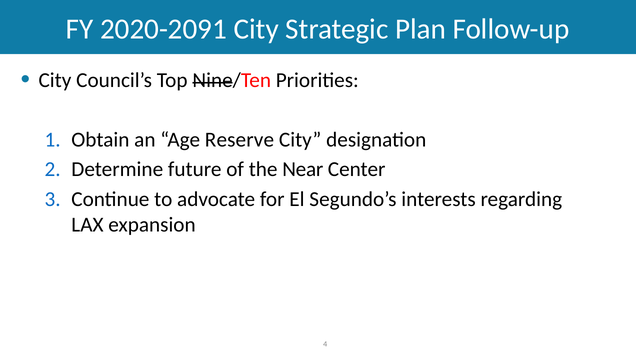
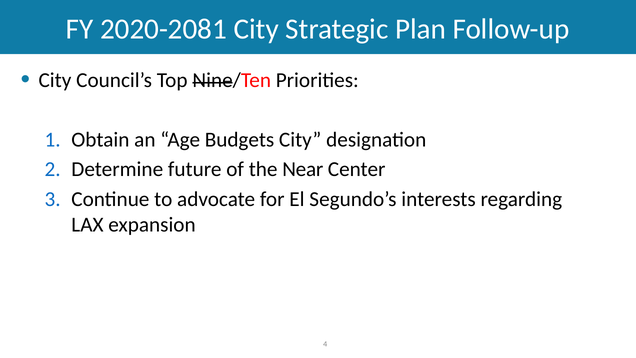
2020-2091: 2020-2091 -> 2020-2081 (164, 29)
Reserve: Reserve -> Budgets (240, 140)
